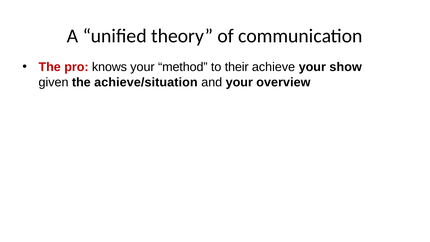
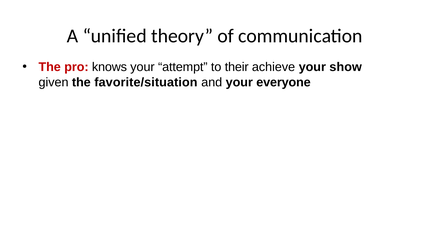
method: method -> attempt (183, 67)
achieve/situation: achieve/situation -> favorite/situation (146, 82)
overview: overview -> everyone (283, 82)
